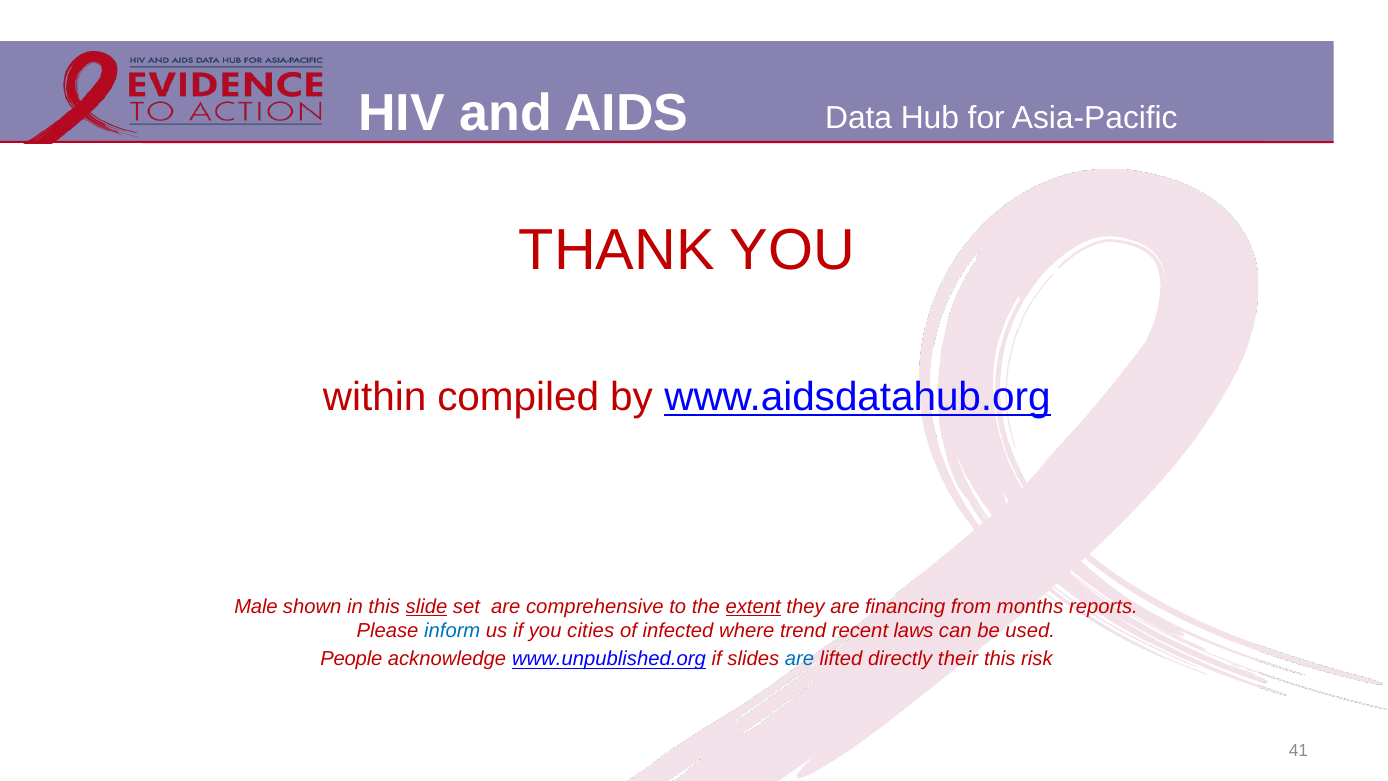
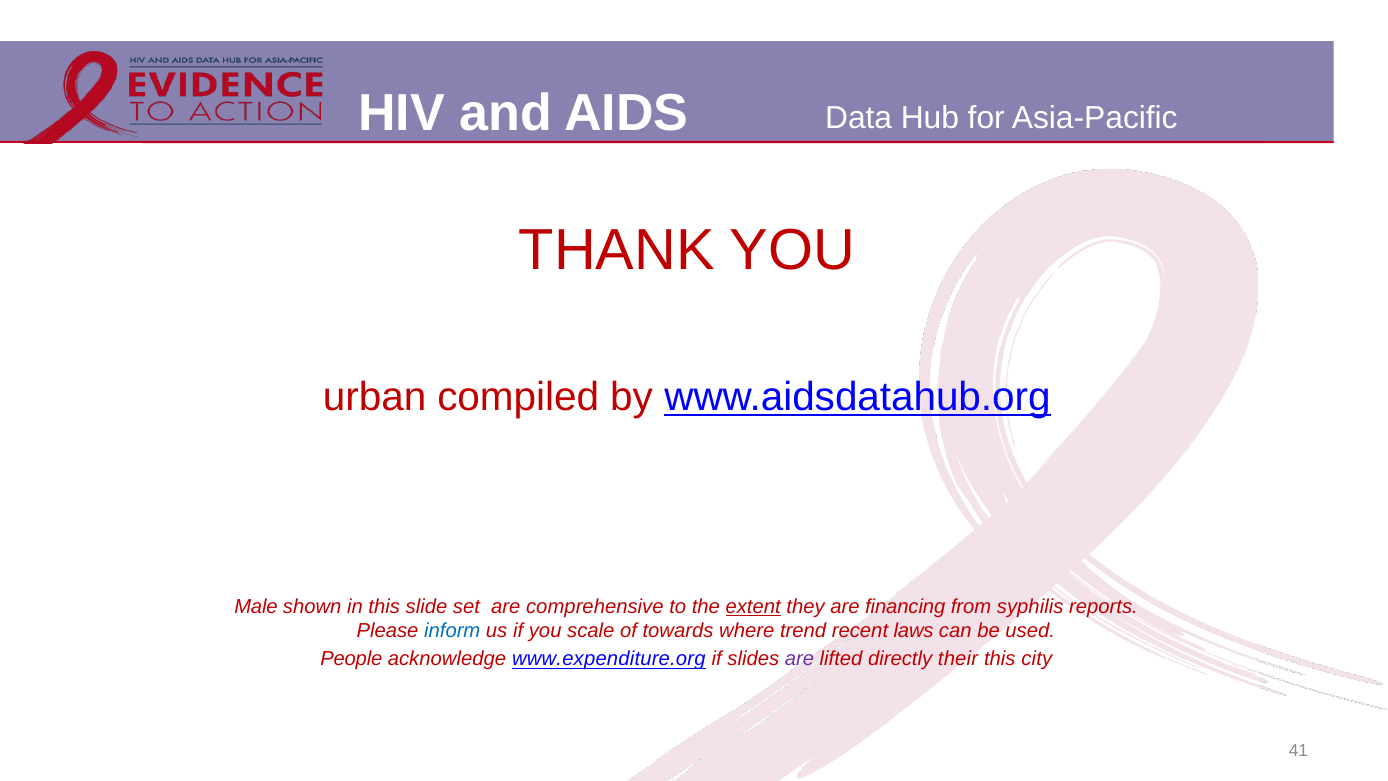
within: within -> urban (375, 397)
slide underline: present -> none (427, 606)
months: months -> syphilis (1030, 606)
cities: cities -> scale (591, 631)
infected: infected -> towards (678, 631)
www.unpublished.org: www.unpublished.org -> www.expenditure.org (609, 659)
are colour: blue -> purple (799, 659)
risk: risk -> city (1037, 659)
